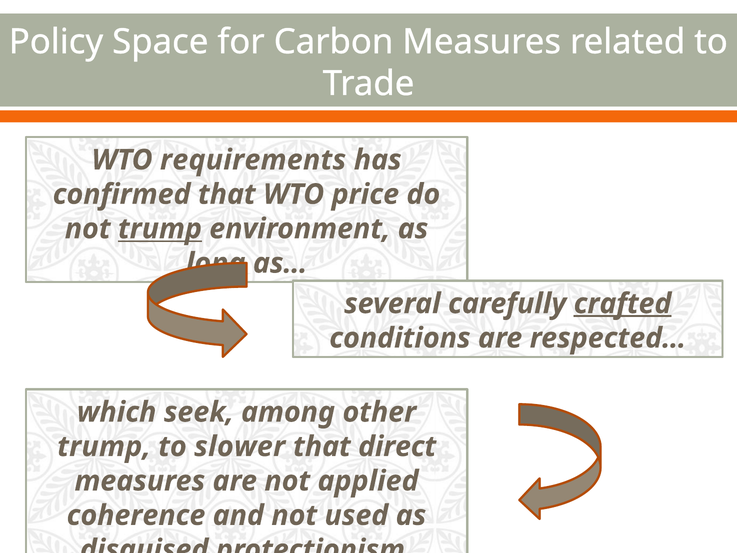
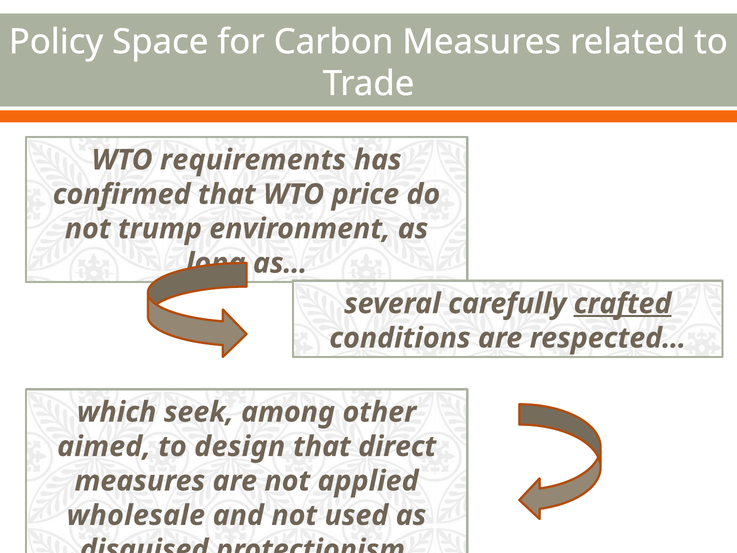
trump underline: present -> none (160, 229)
trump: trump -> aimed (104, 446)
slower: slower -> design (240, 446)
coherence: coherence -> wholesale (136, 515)
